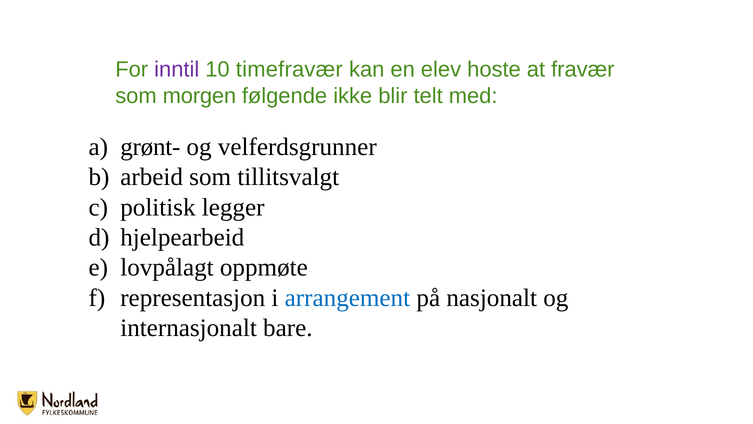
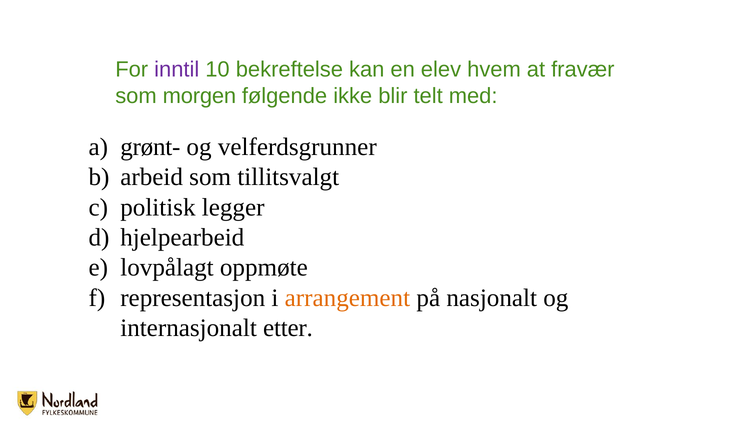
timefravær: timefravær -> bekreftelse (289, 70)
hoste: hoste -> hvem (494, 70)
arrangement colour: blue -> orange (347, 298)
bare: bare -> etter (288, 328)
